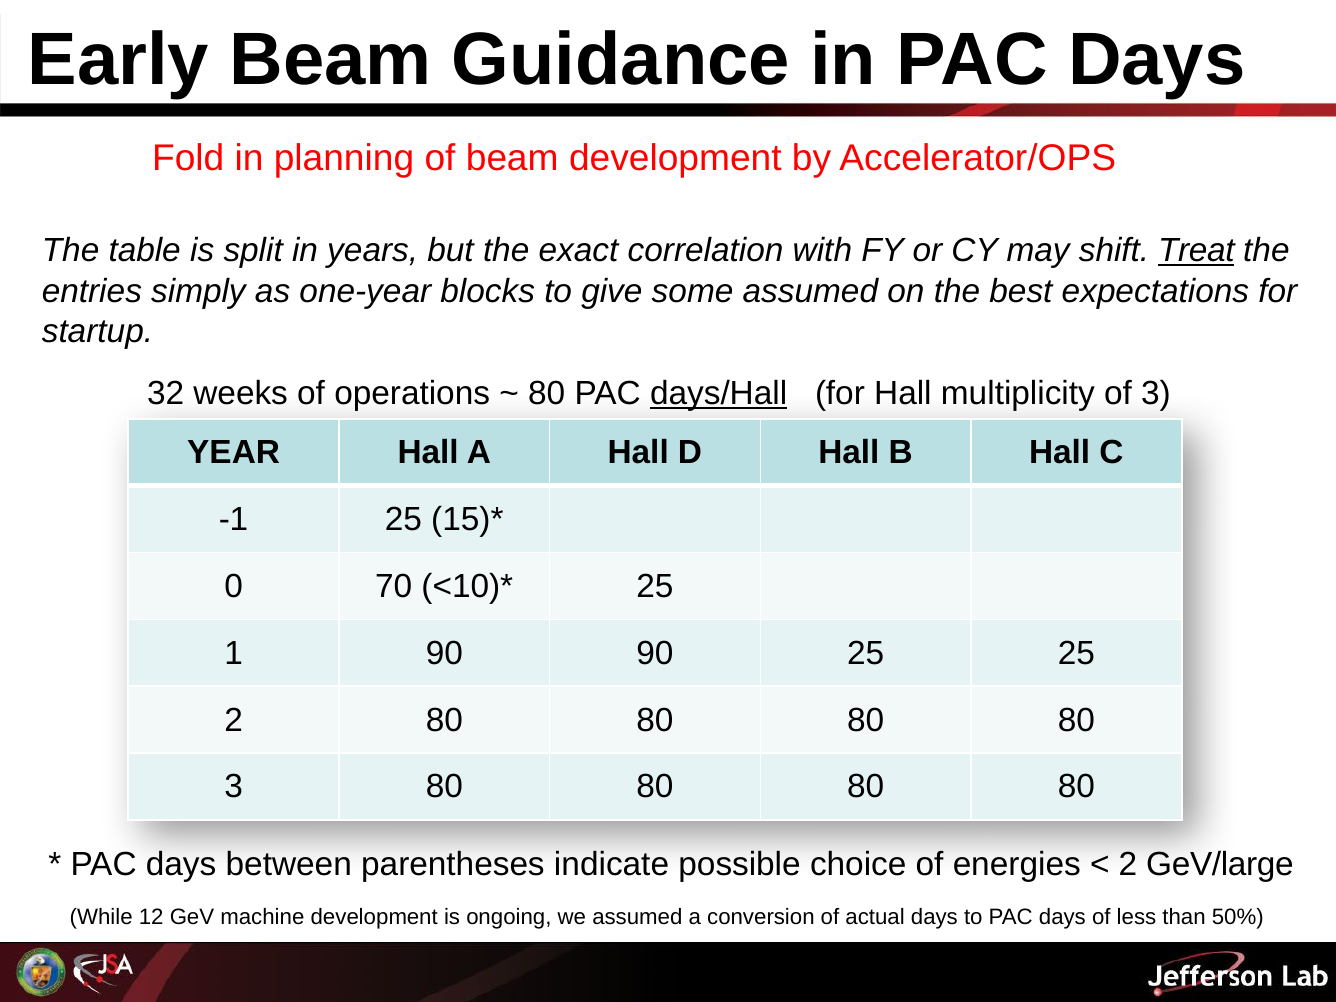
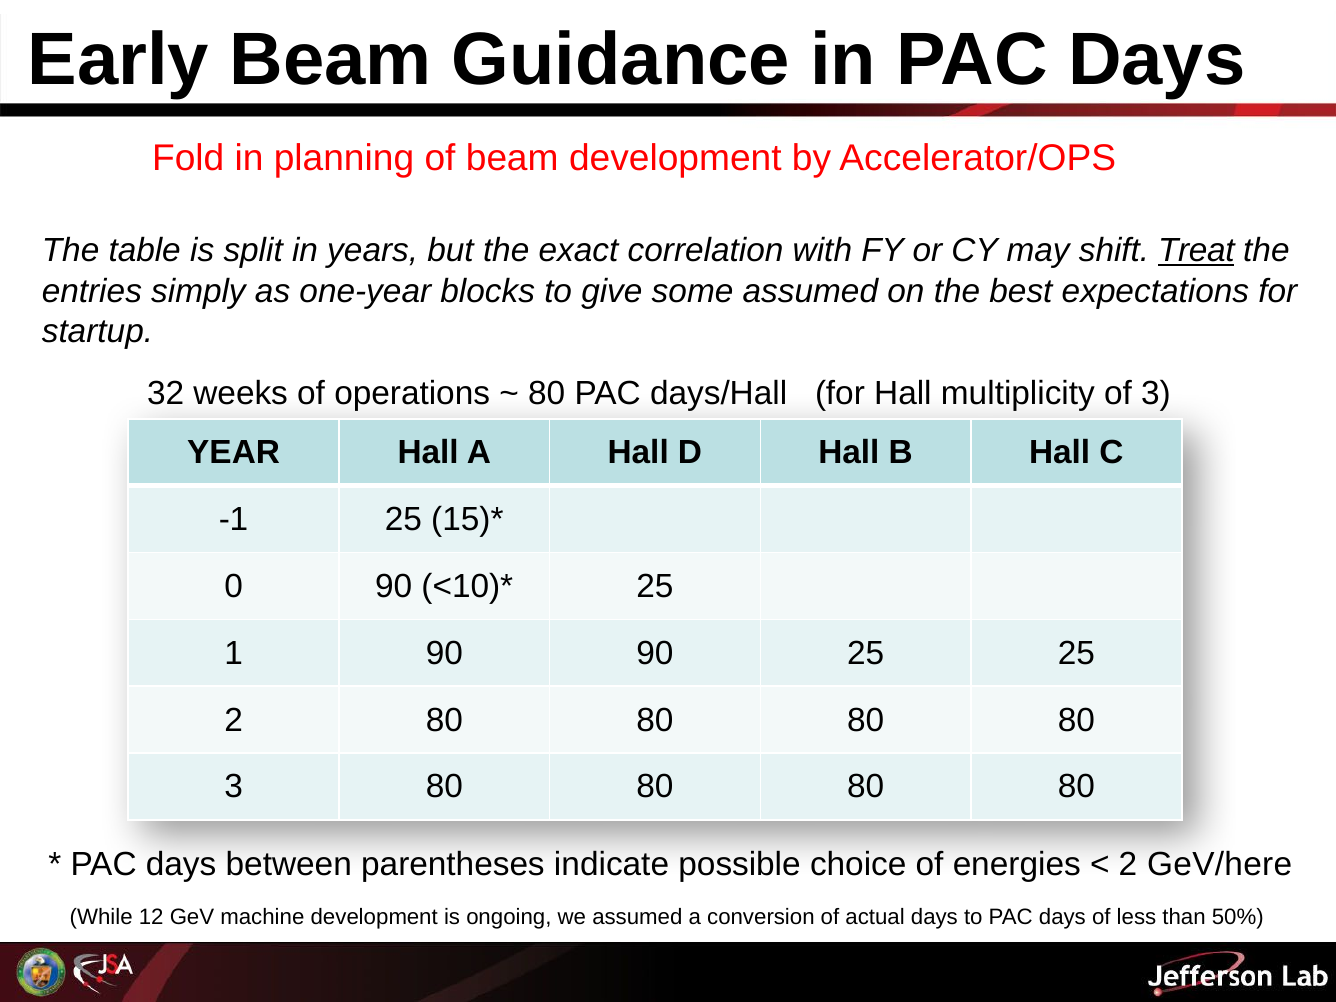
days/Hall underline: present -> none (719, 394)
0 70: 70 -> 90 (394, 586)
GeV/large: GeV/large -> GeV/here (1220, 865)
